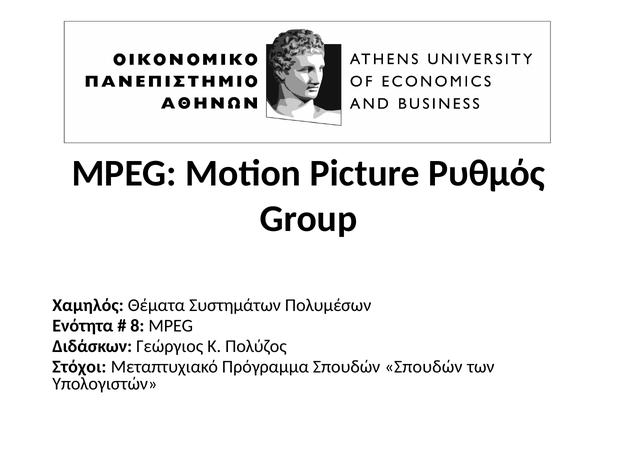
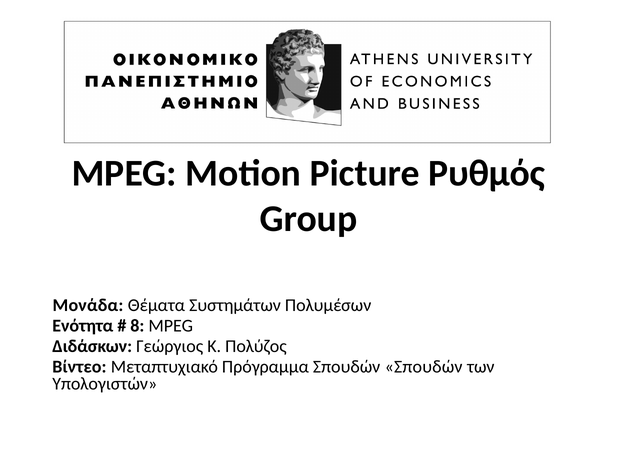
Χαμηλός: Χαμηλός -> Μονάδα (88, 305)
Στόχοι: Στόχοι -> Βίντεο (79, 367)
